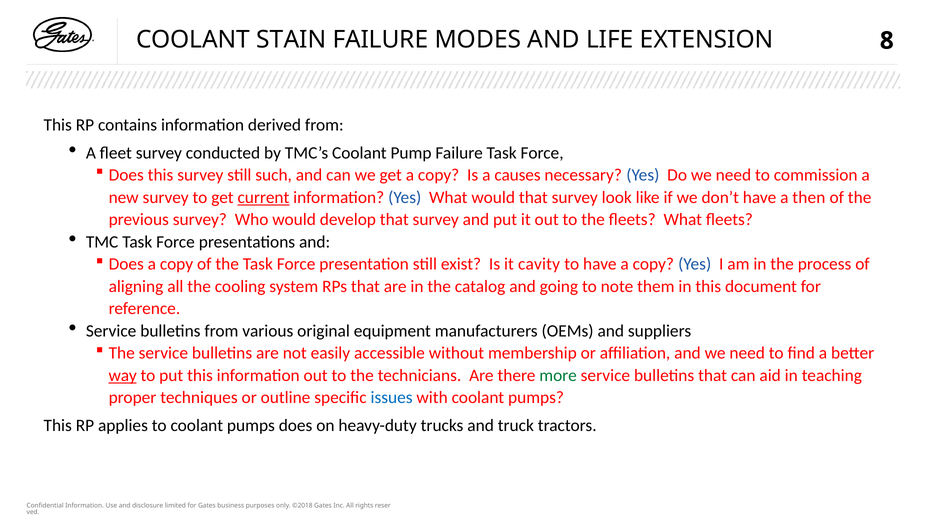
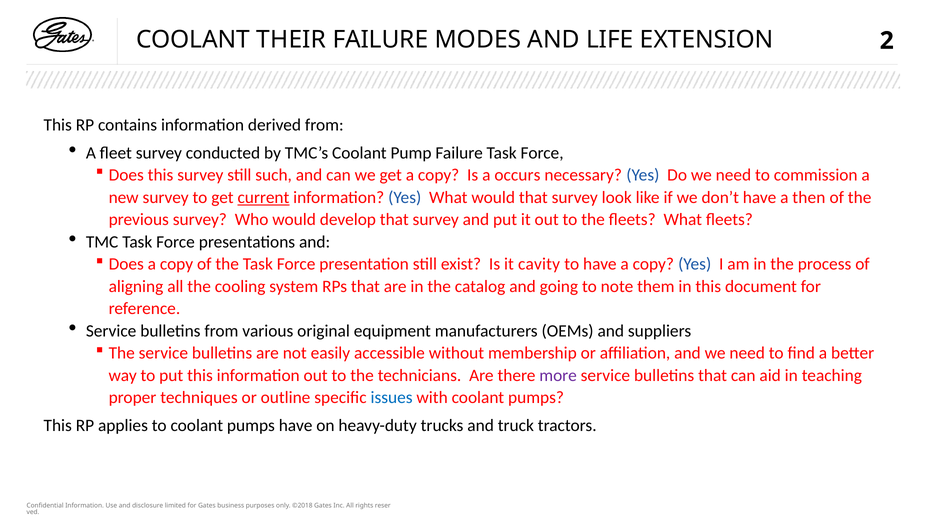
STAIN: STAIN -> THEIR (291, 40)
8: 8 -> 2 (887, 41)
causes: causes -> occurs (517, 175)
way underline: present -> none (123, 376)
more colour: green -> purple (558, 376)
pumps does: does -> have (296, 426)
